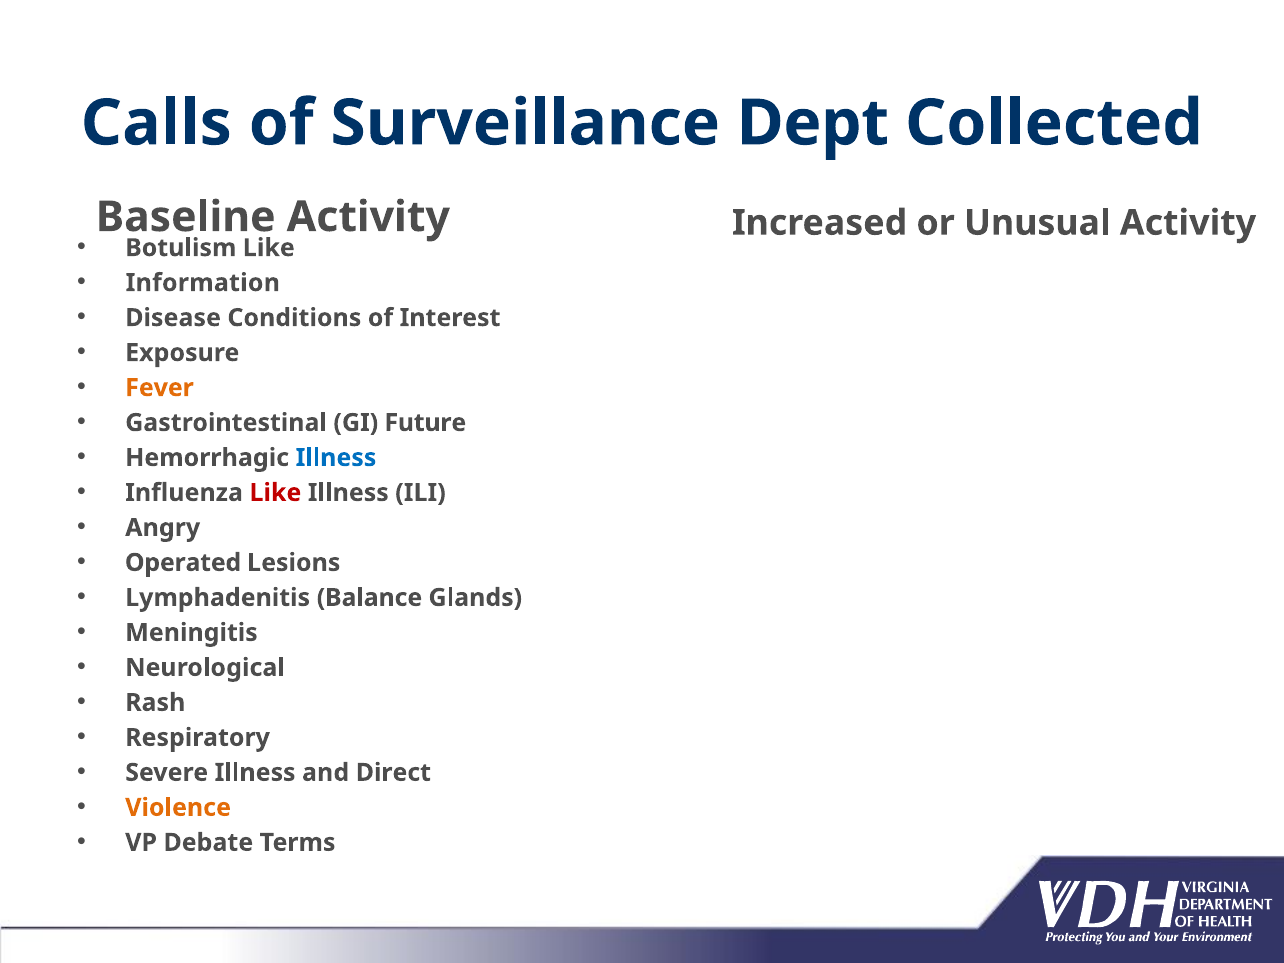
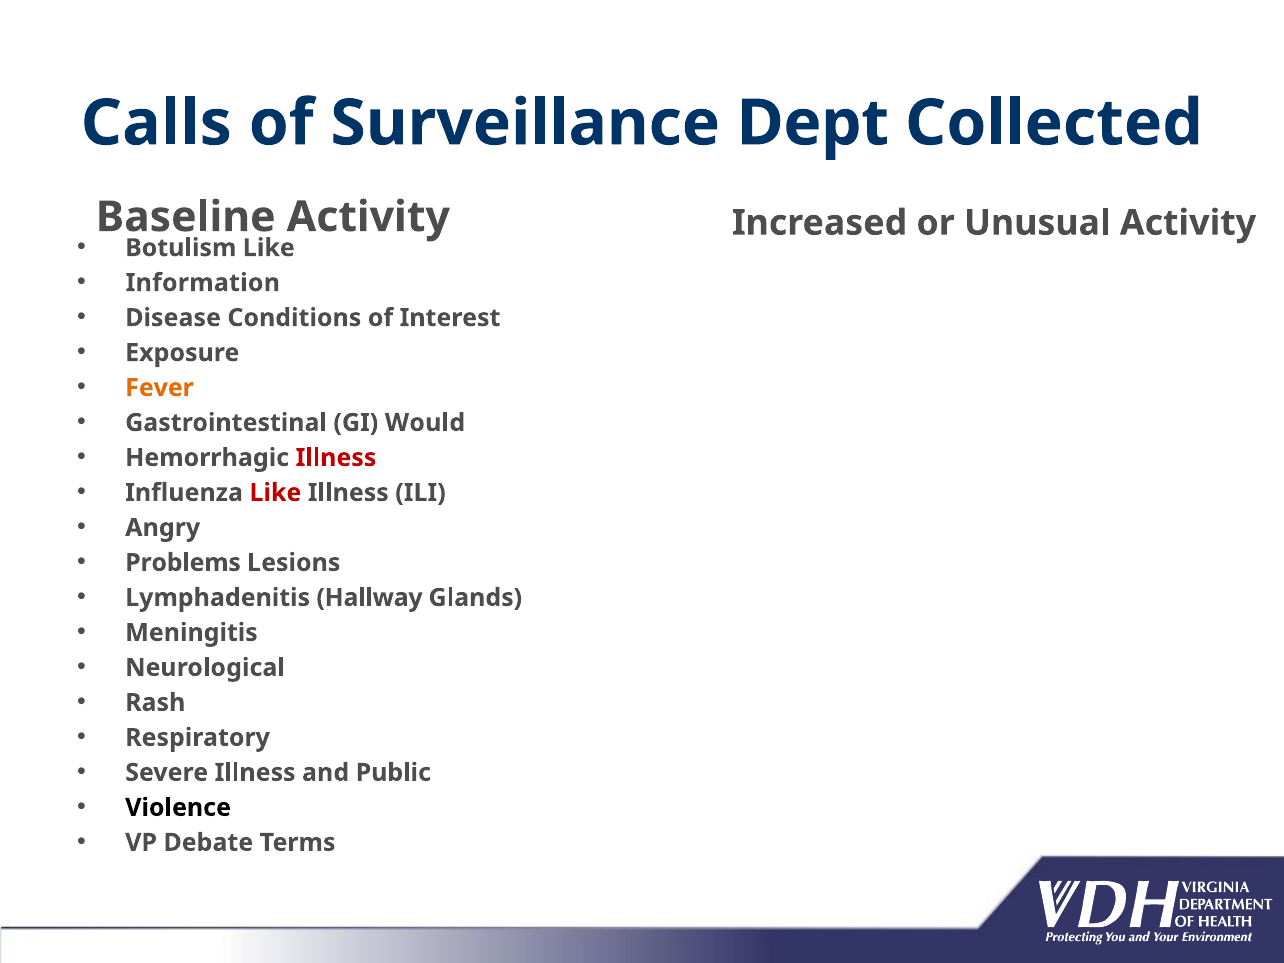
Future: Future -> Would (425, 423)
Illness colour: blue -> red (336, 458)
Operated: Operated -> Problems (183, 563)
Balance: Balance -> Hallway (370, 598)
Direct: Direct -> Public (393, 773)
Violence colour: orange -> black (178, 808)
